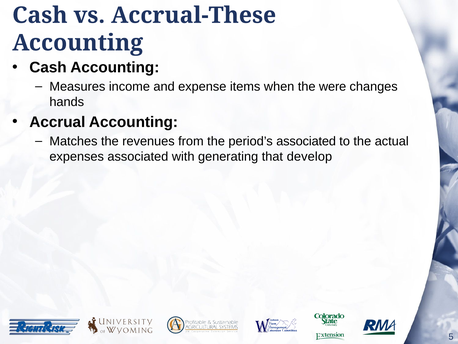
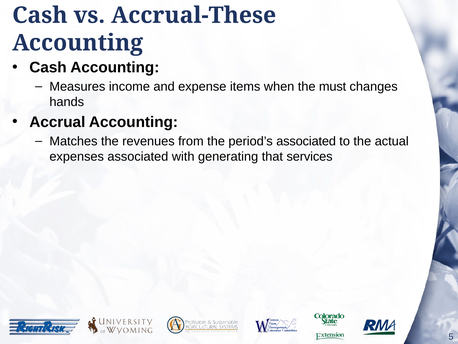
were: were -> must (333, 87)
develop: develop -> services (310, 156)
